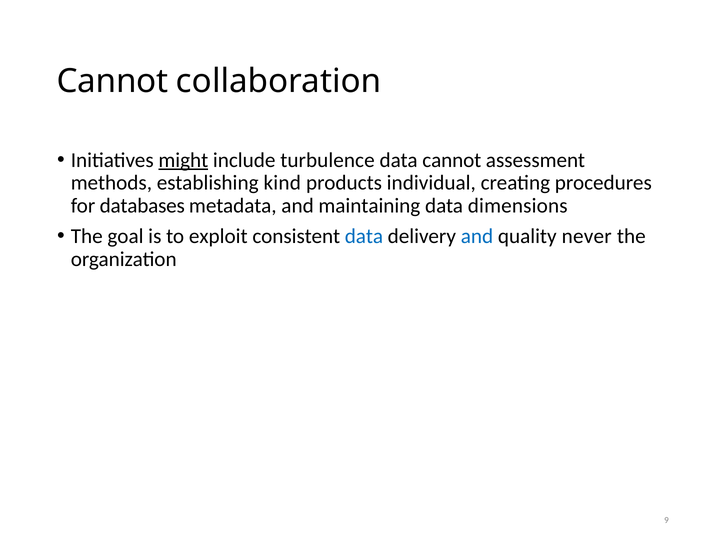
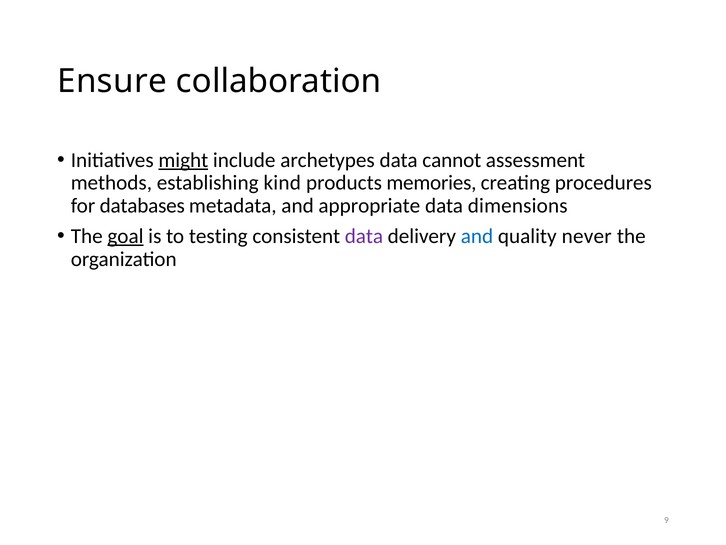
Cannot: Cannot -> Ensure (112, 81)
turbulence: turbulence -> archetypes (328, 160)
individual: individual -> memories (431, 183)
maintaining: maintaining -> appropriate (369, 206)
goal underline: none -> present (125, 236)
exploit: exploit -> testing (218, 236)
data colour: blue -> purple (364, 236)
